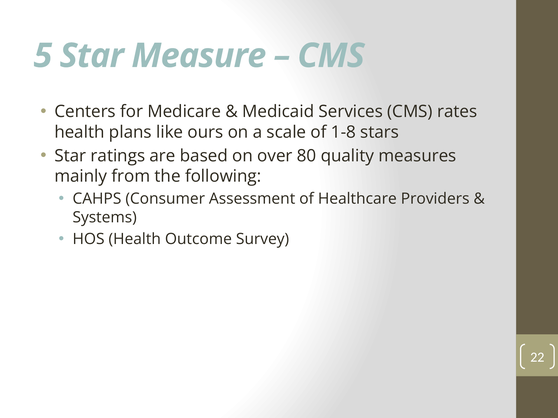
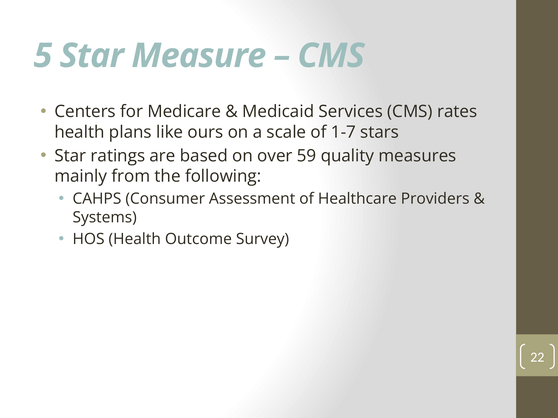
1-8: 1-8 -> 1-7 (343, 132)
80: 80 -> 59 (307, 156)
